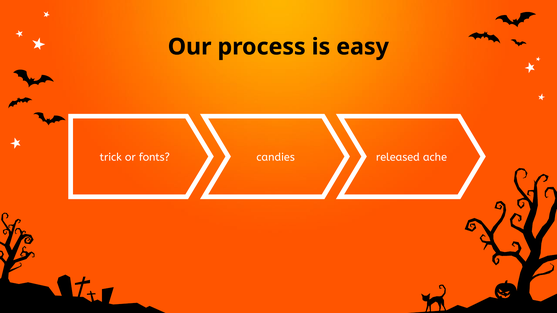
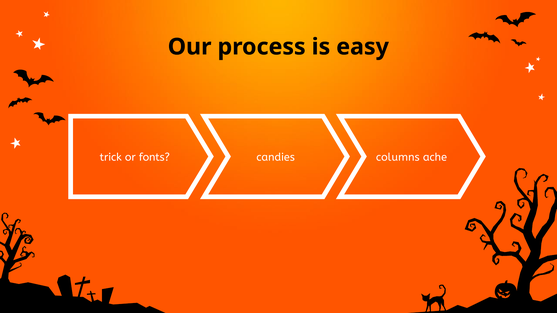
released: released -> columns (398, 157)
